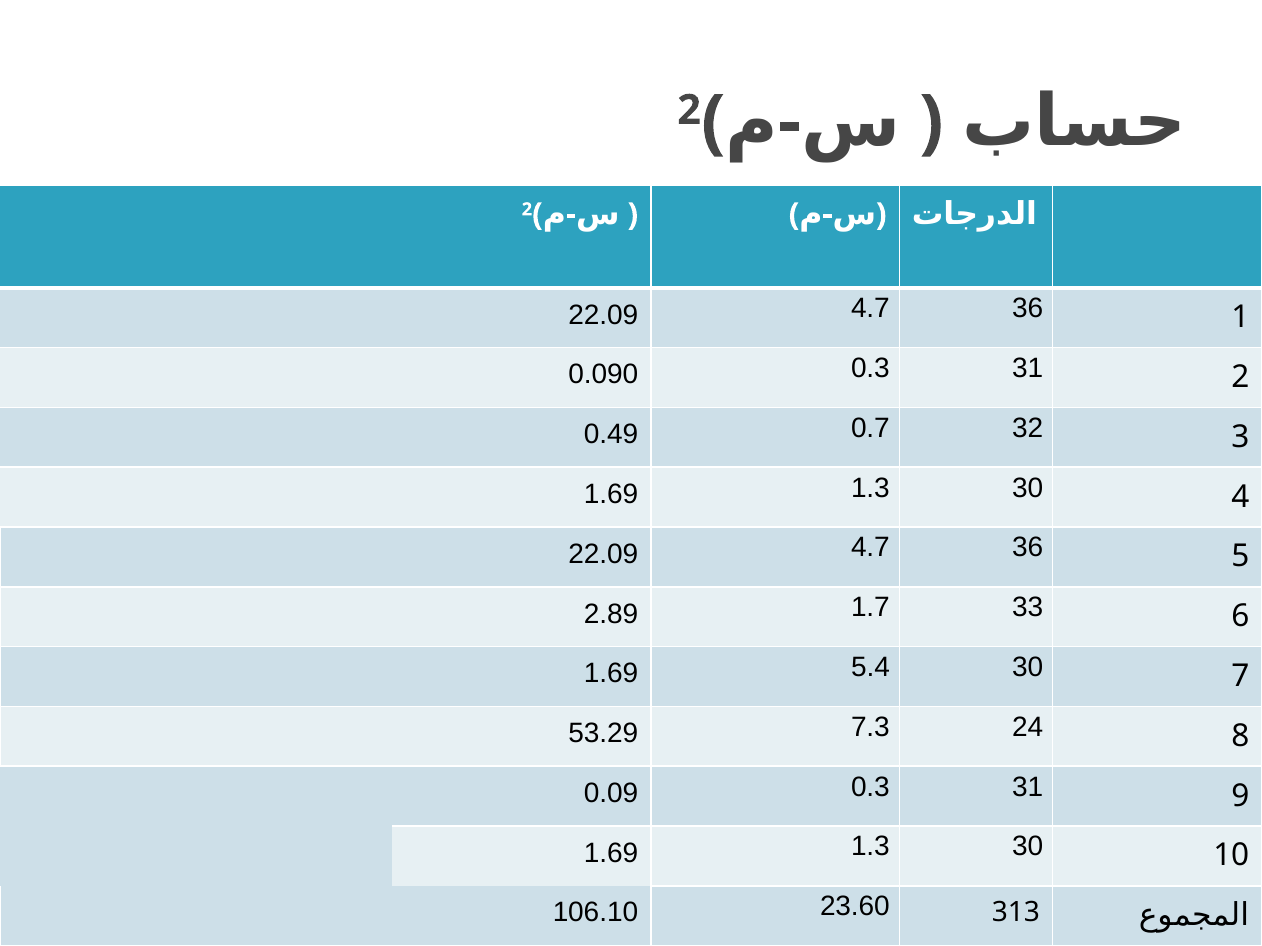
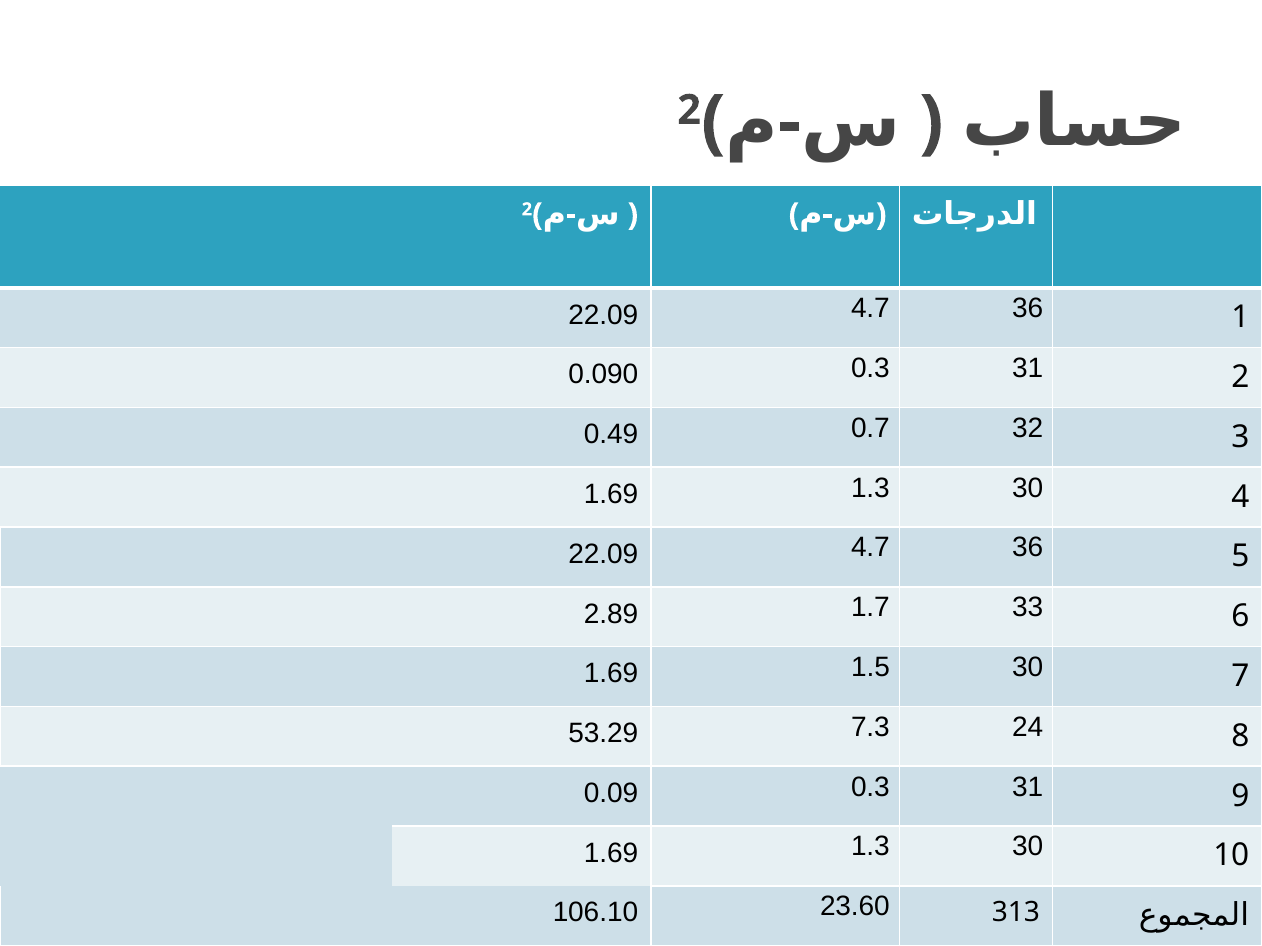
5.4: 5.4 -> 1.5 (871, 668)
